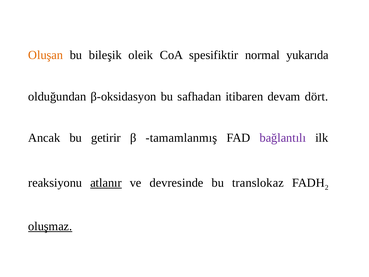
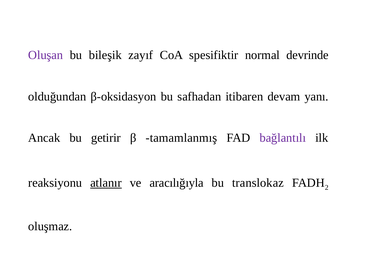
Oluşan colour: orange -> purple (46, 55)
oleik: oleik -> zayıf (141, 55)
yukarıda: yukarıda -> devrinde (308, 55)
dört: dört -> yanı (317, 96)
devresinde: devresinde -> aracılığıyla (177, 183)
oluşmaz underline: present -> none (50, 226)
